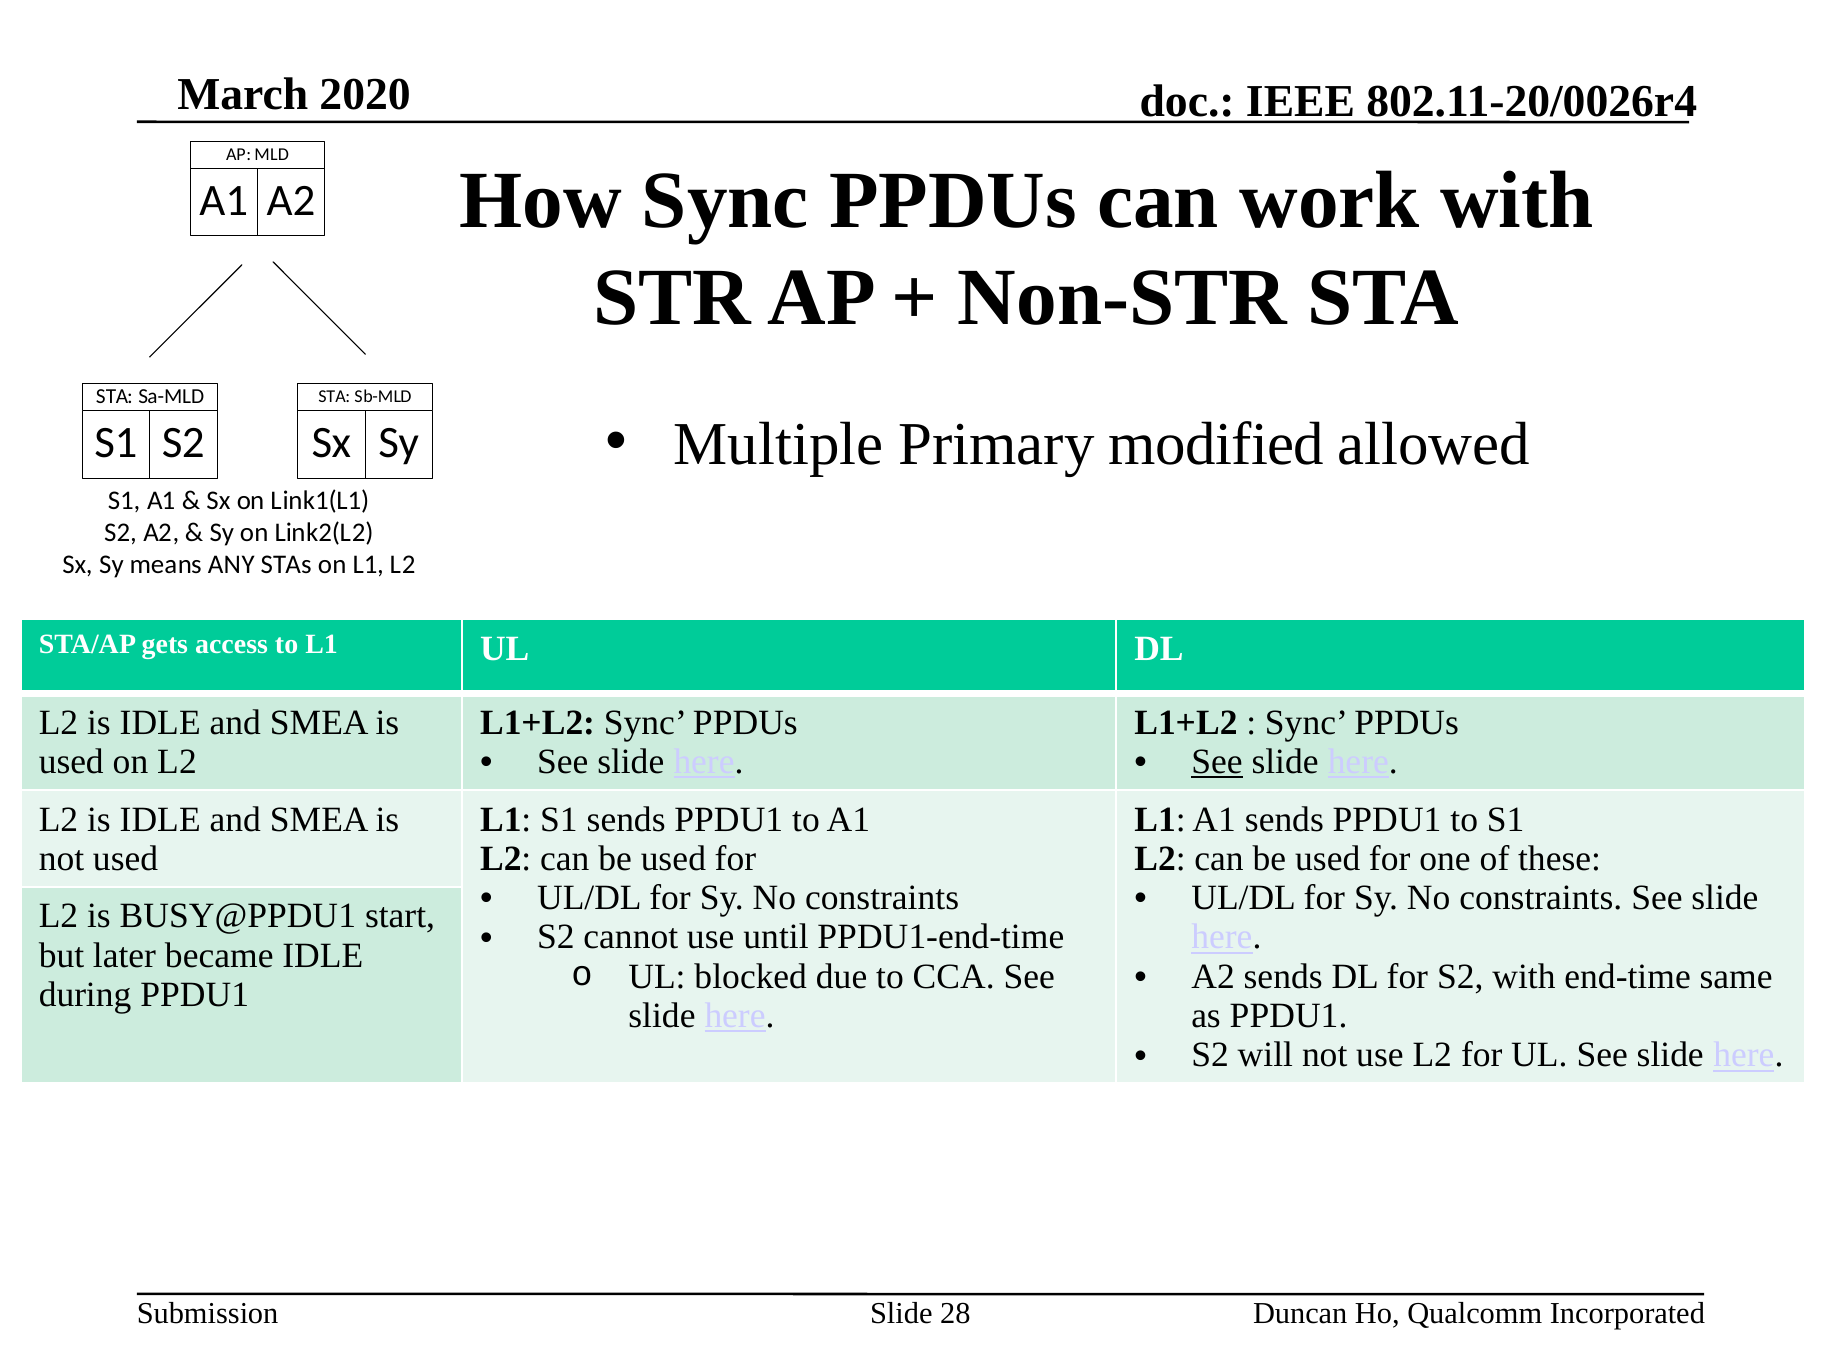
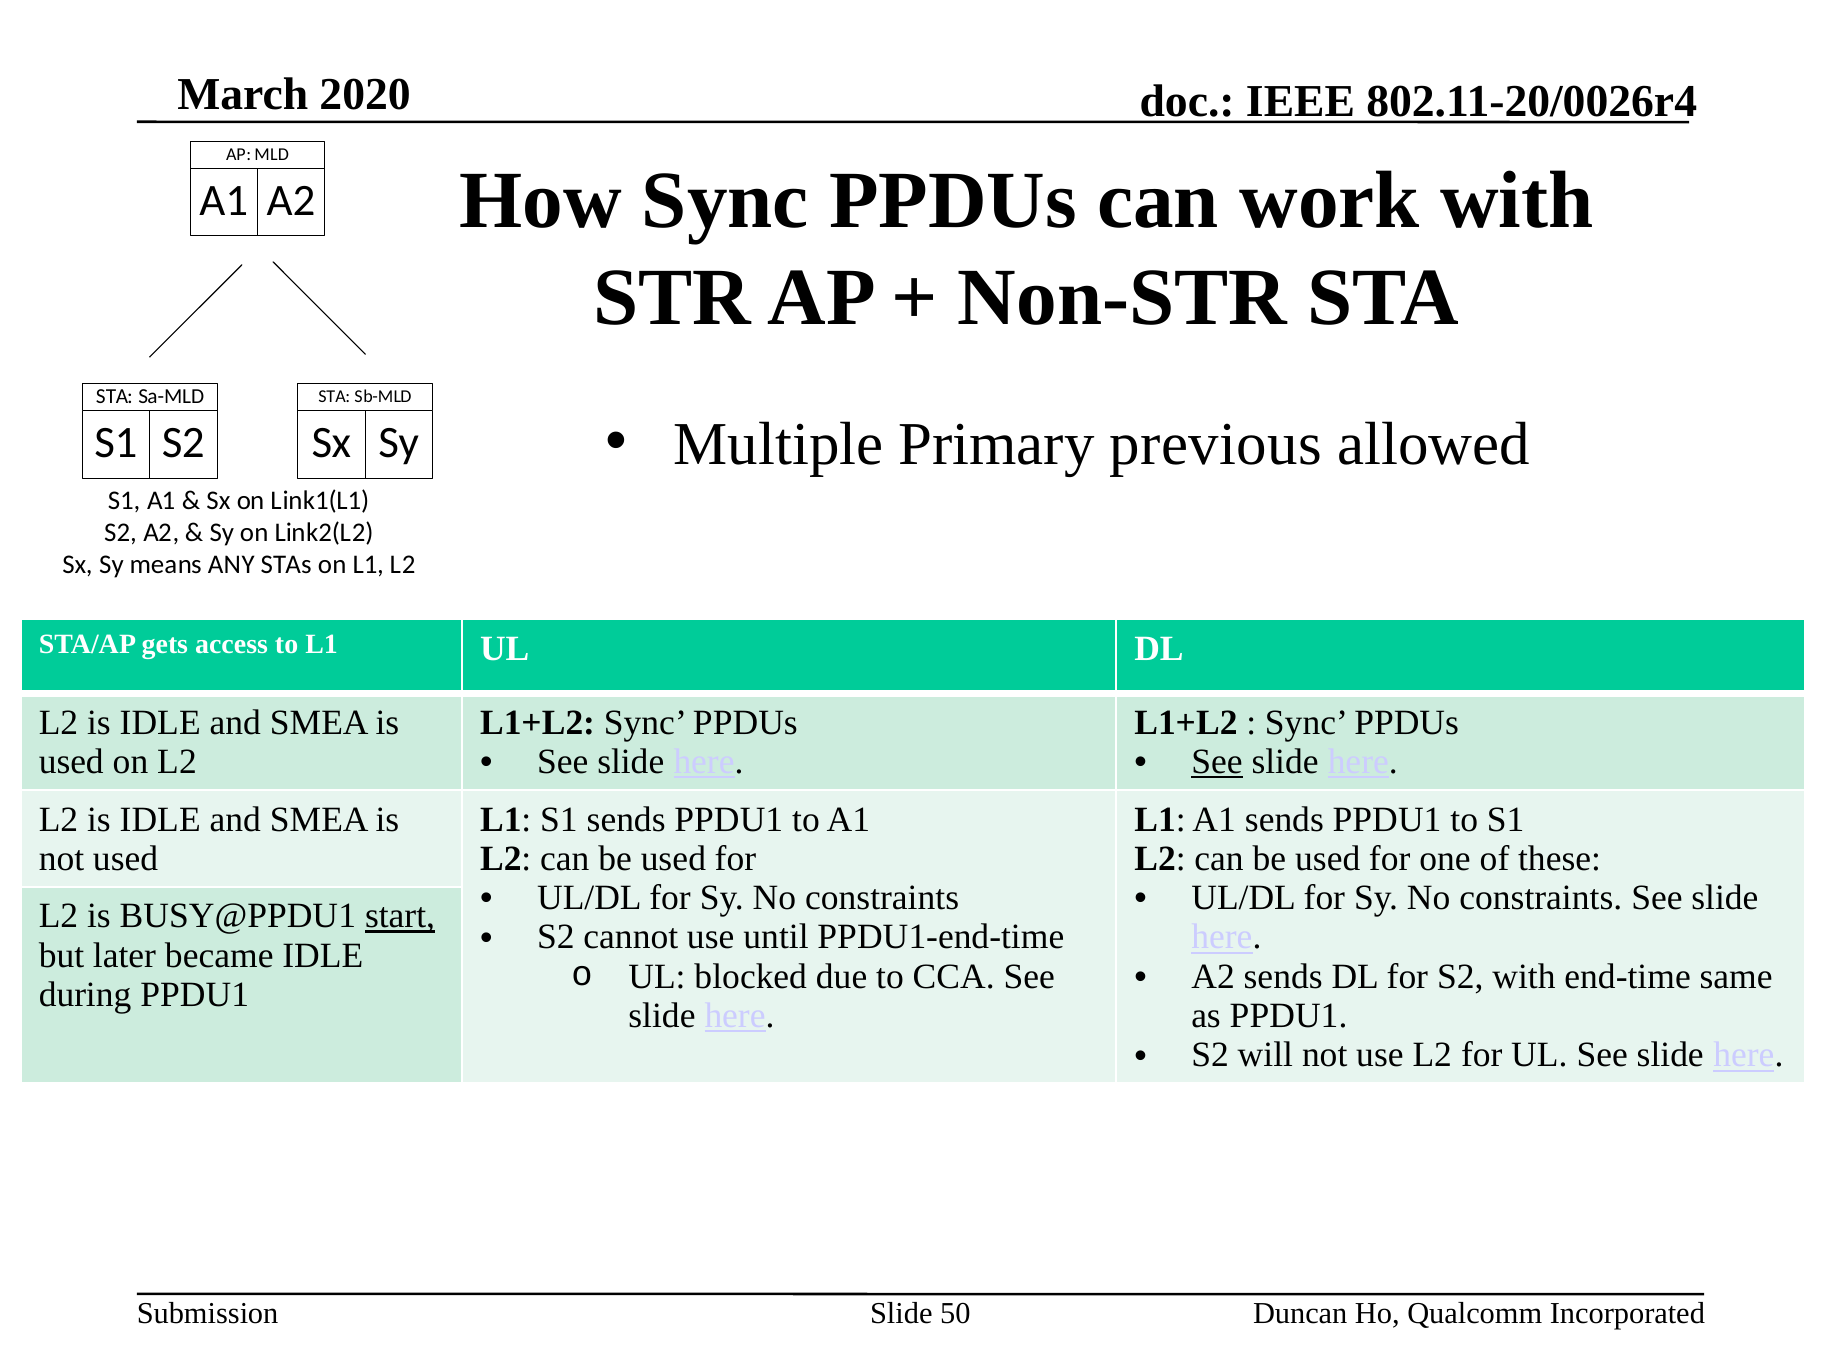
modified: modified -> previous (1216, 444)
start underline: none -> present (400, 916)
28: 28 -> 50 (955, 1313)
